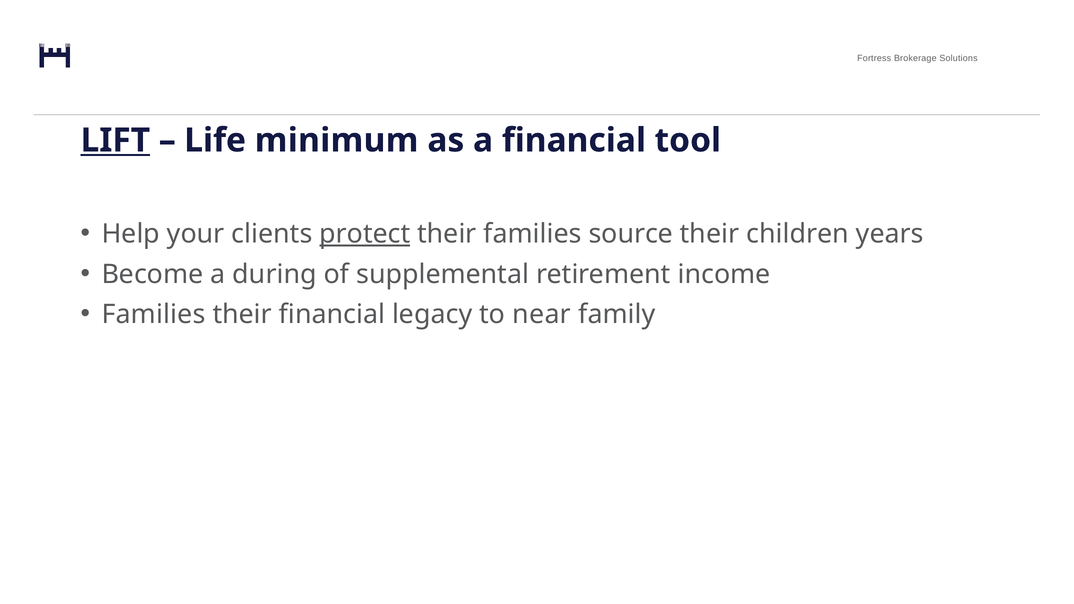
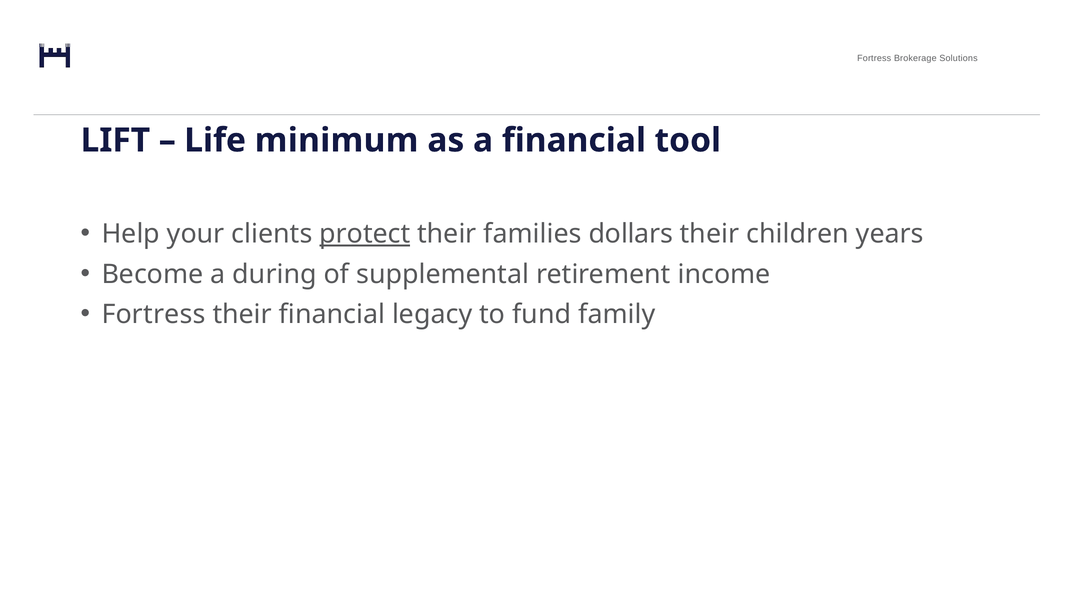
LIFT underline: present -> none (115, 140)
source: source -> dollars (631, 234)
Families: Families -> Fortress (153, 315)
near: near -> fund (542, 315)
